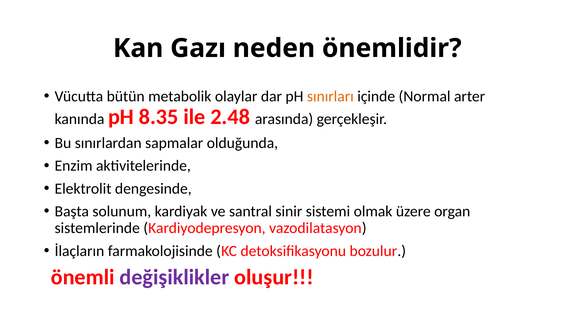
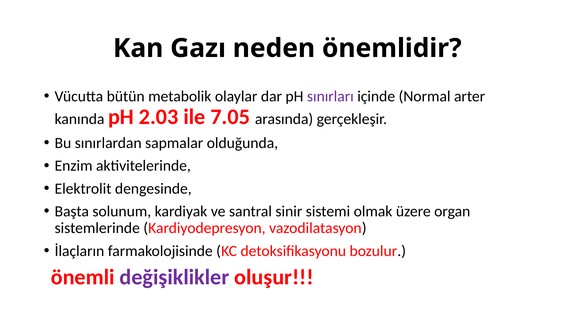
sınırları colour: orange -> purple (330, 97)
8.35: 8.35 -> 2.03 (159, 117)
2.48: 2.48 -> 7.05 (230, 117)
